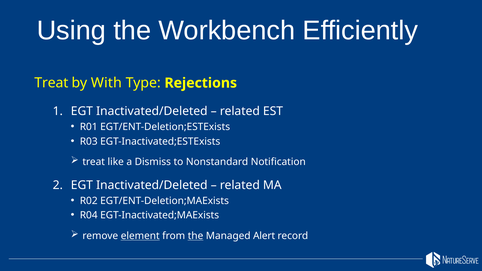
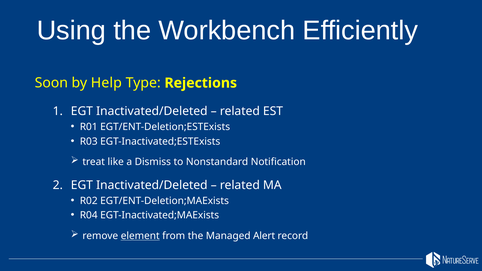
Treat: Treat -> Soon (51, 83)
With: With -> Help (106, 83)
the underline: present -> none (196, 236)
